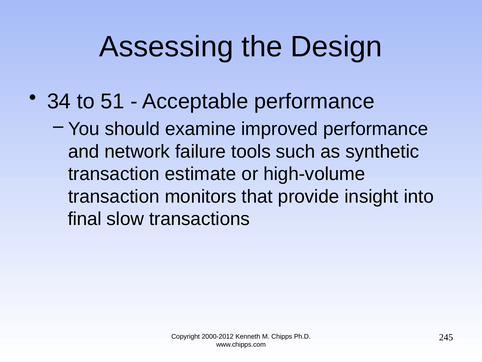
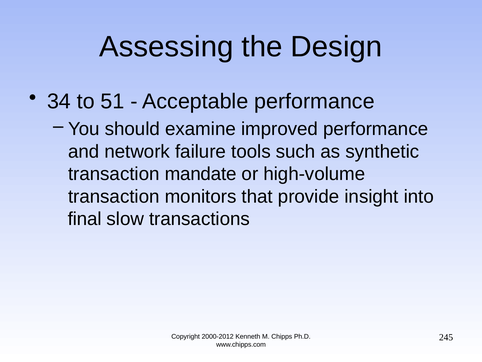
estimate: estimate -> mandate (201, 174)
